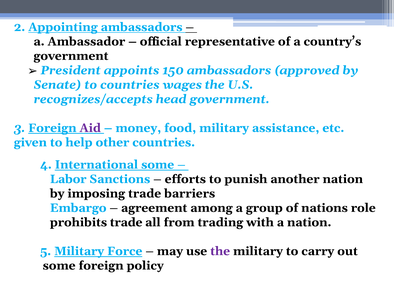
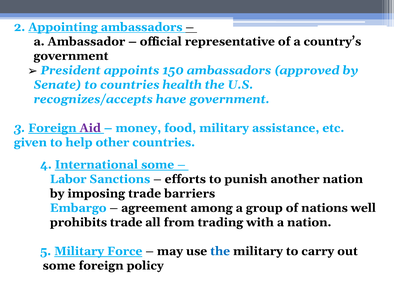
wages: wages -> health (182, 85)
head: head -> have (171, 99)
role: role -> well (363, 208)
the colour: purple -> blue (220, 252)
